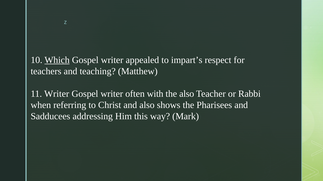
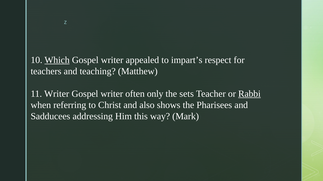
with: with -> only (155, 94)
the also: also -> sets (187, 94)
Rabbi underline: none -> present (249, 94)
